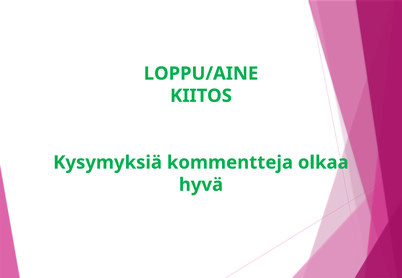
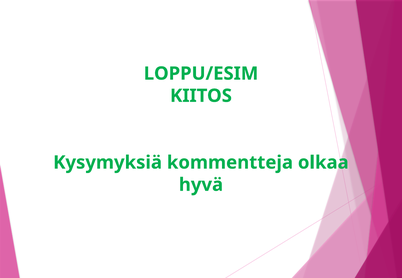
LOPPU/AINE: LOPPU/AINE -> LOPPU/ESIM (201, 74)
